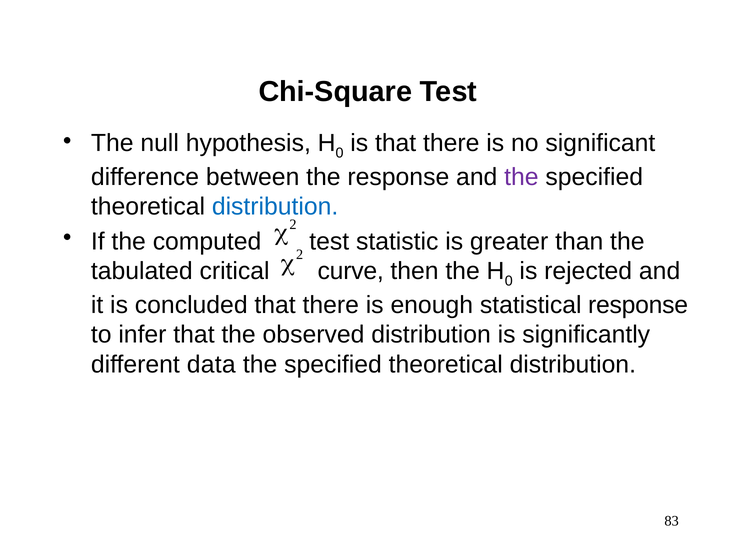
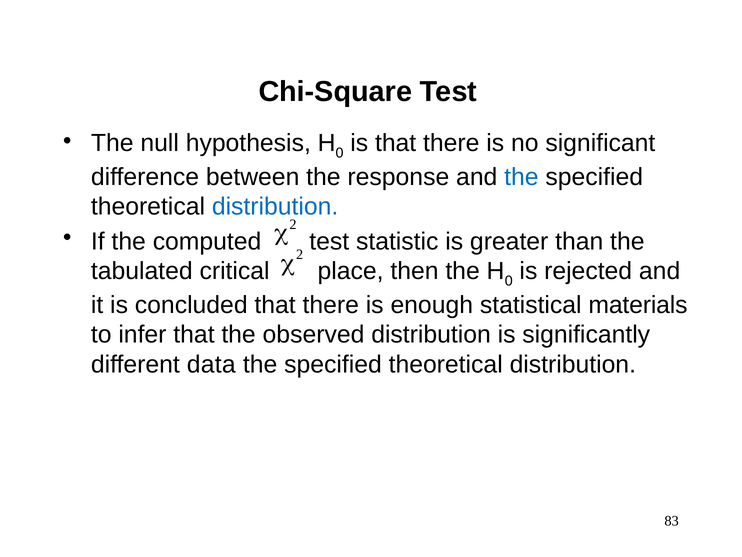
the colour: purple -> blue (521, 177)
curve: curve -> place (351, 271)
statistical response: response -> materials (638, 305)
